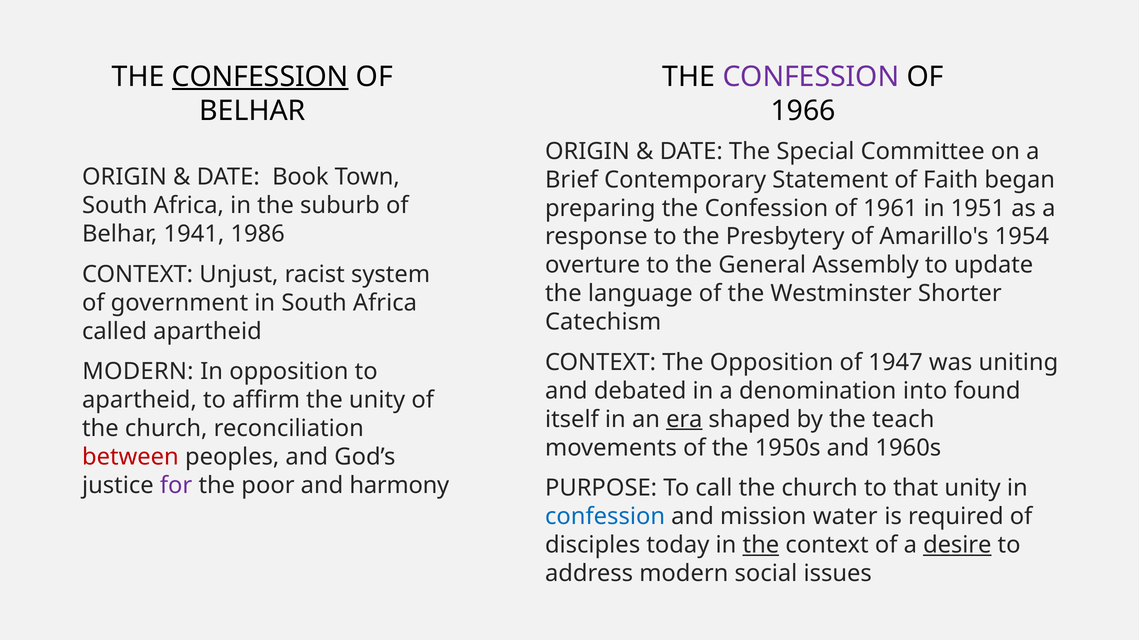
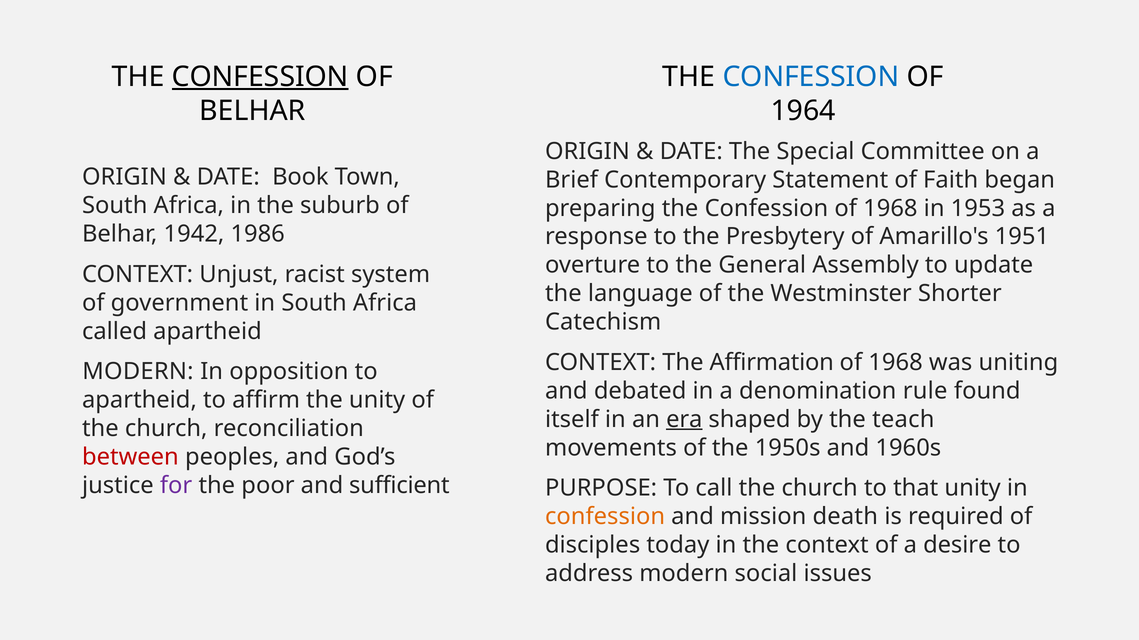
CONFESSION colour: purple -> blue (811, 77)
1966: 1966 -> 1964 (803, 111)
Confession of 1961: 1961 -> 1968 (890, 208)
1951: 1951 -> 1953 (978, 208)
1941: 1941 -> 1942 (194, 234)
1954: 1954 -> 1951 (1022, 237)
The Opposition: Opposition -> Affirmation (772, 363)
1947: 1947 -> 1968 (896, 363)
into: into -> rule (925, 391)
harmony: harmony -> sufficient (399, 486)
confession colour: blue -> orange (605, 517)
water: water -> death (845, 517)
the underline: present -> none (761, 546)
desire underline: present -> none (957, 546)
